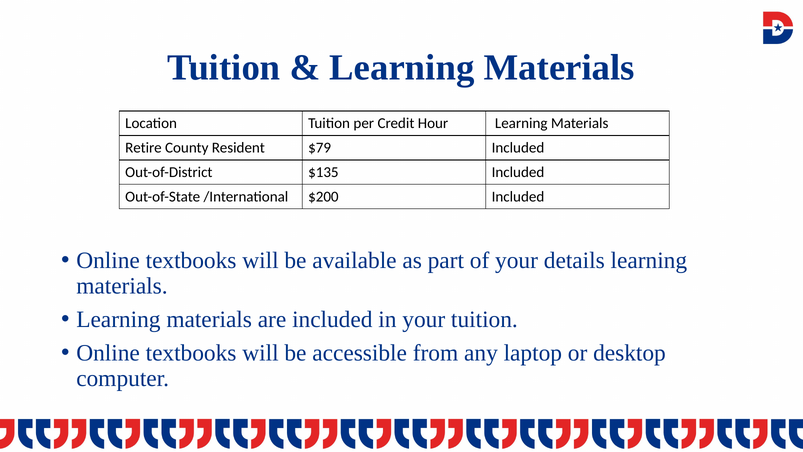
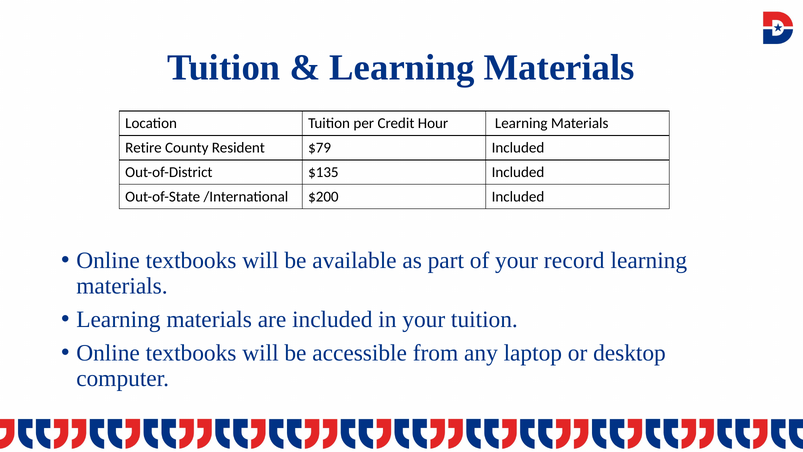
details: details -> record (574, 260)
